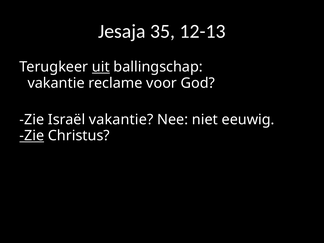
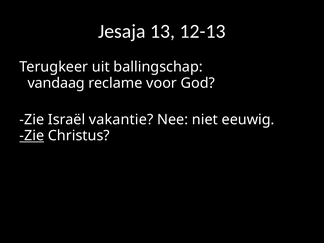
35: 35 -> 13 (163, 31)
uit underline: present -> none (101, 67)
vakantie: vakantie -> vandaag (56, 83)
